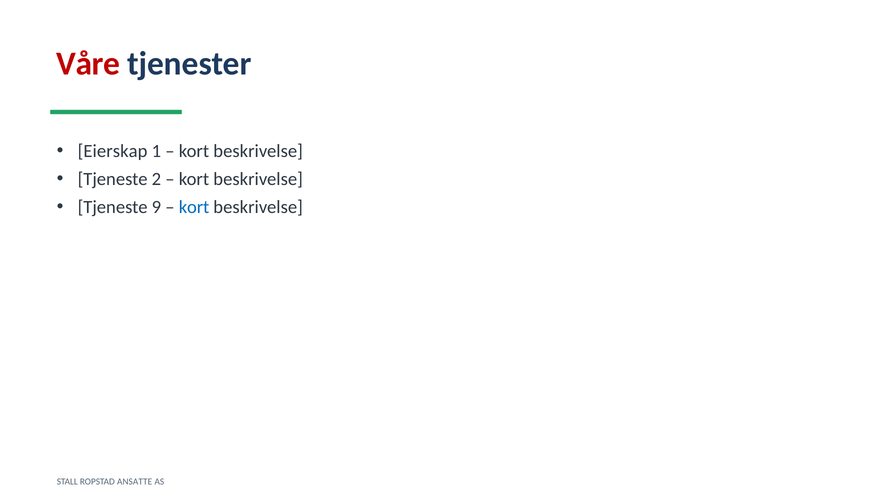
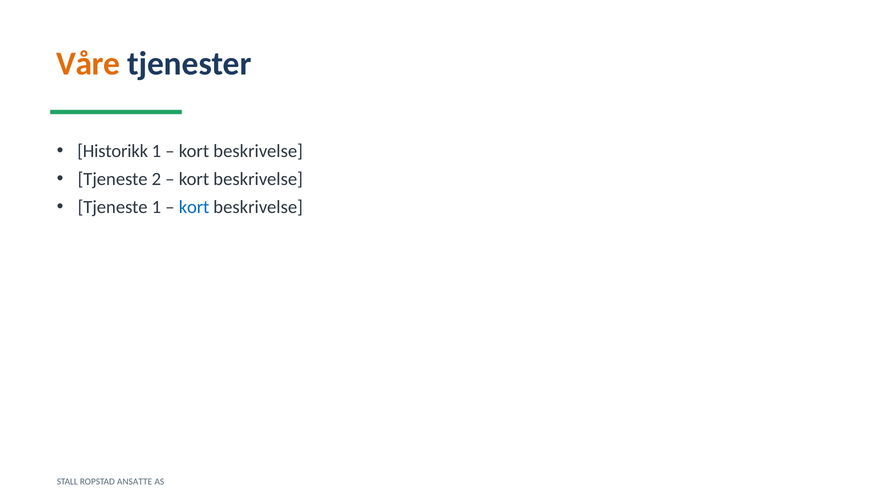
Våre colour: red -> orange (88, 64)
Eierskap: Eierskap -> Historikk (113, 151)
Tjeneste 9: 9 -> 1 (156, 207)
